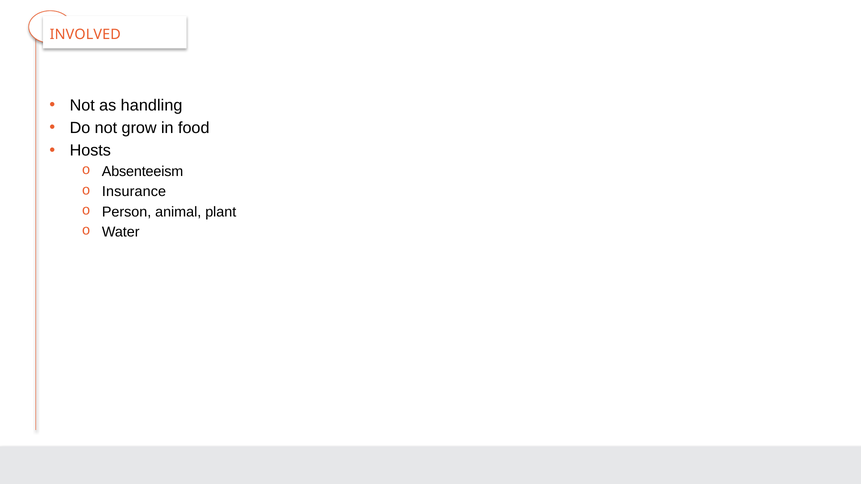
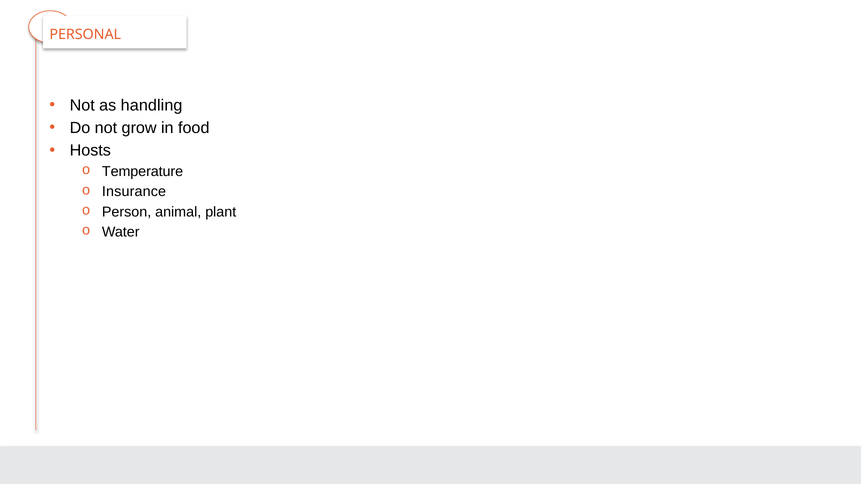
INVOLVED: INVOLVED -> PERSONAL (85, 34)
Absenteeism: Absenteeism -> Temperature (143, 172)
